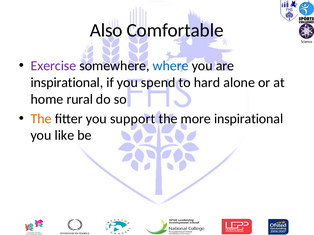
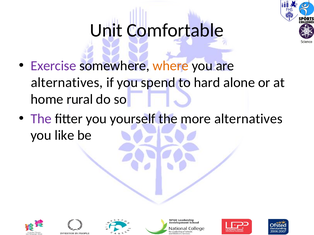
Also: Also -> Unit (106, 30)
where colour: blue -> orange (171, 66)
inspirational: inspirational -> alternatives (67, 83)
The colour: orange -> purple (41, 119)
support: support -> yourself (133, 119)
more inspirational: inspirational -> alternatives (248, 119)
